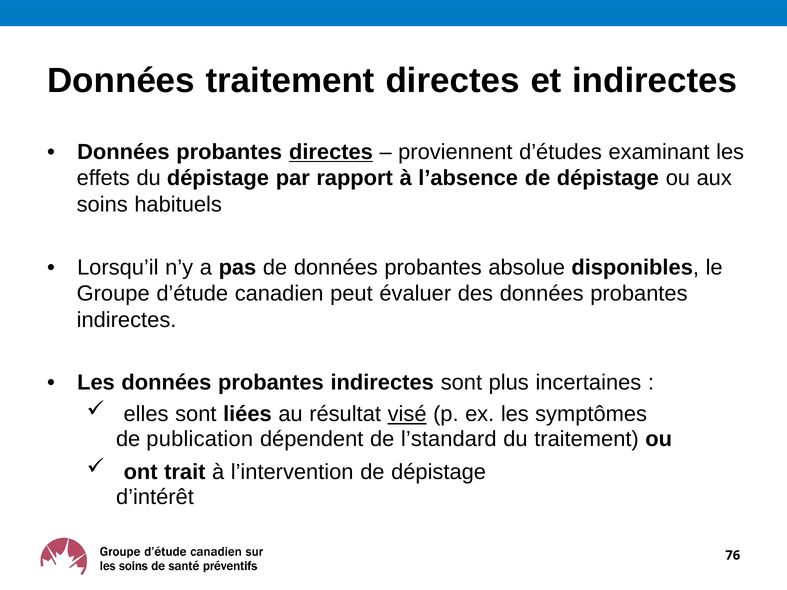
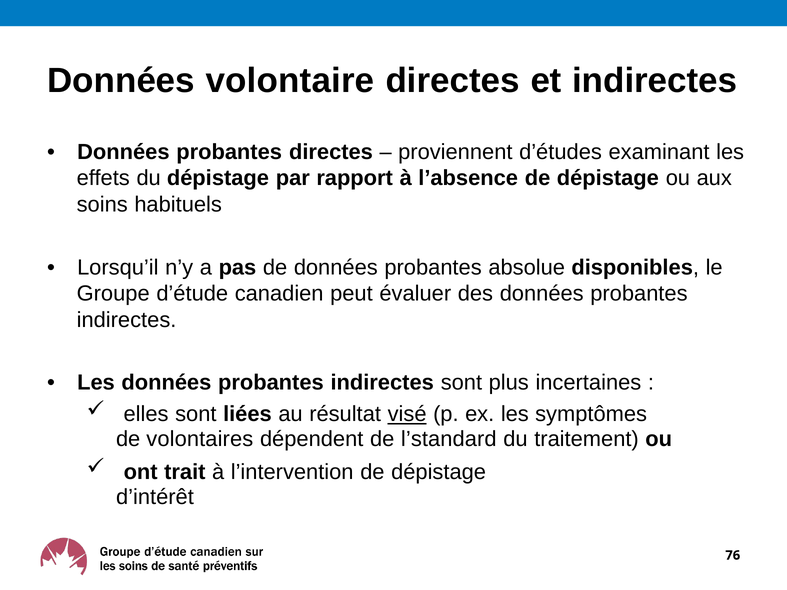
Données traitement: traitement -> volontaire (290, 81)
directes underline: present -> none (331, 152)
publication: publication -> volontaires (200, 439)
